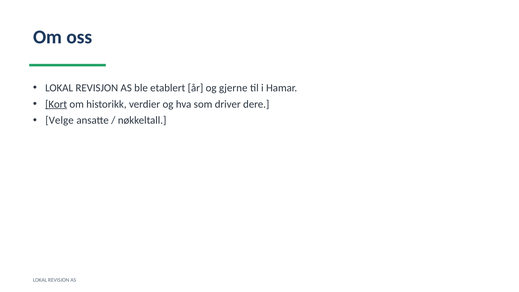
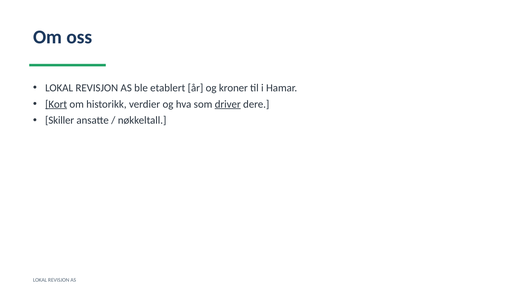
gjerne: gjerne -> kroner (233, 88)
driver underline: none -> present (228, 104)
Velge: Velge -> Skiller (60, 120)
